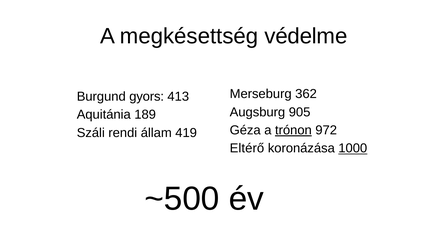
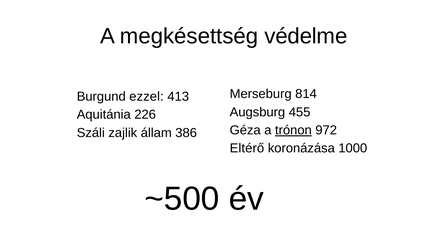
362: 362 -> 814 (306, 94)
gyors: gyors -> ezzel (147, 97)
905: 905 -> 455 (300, 112)
189: 189 -> 226 (145, 115)
rendi: rendi -> zajlik (123, 133)
419: 419 -> 386 (186, 133)
1000 underline: present -> none (353, 149)
